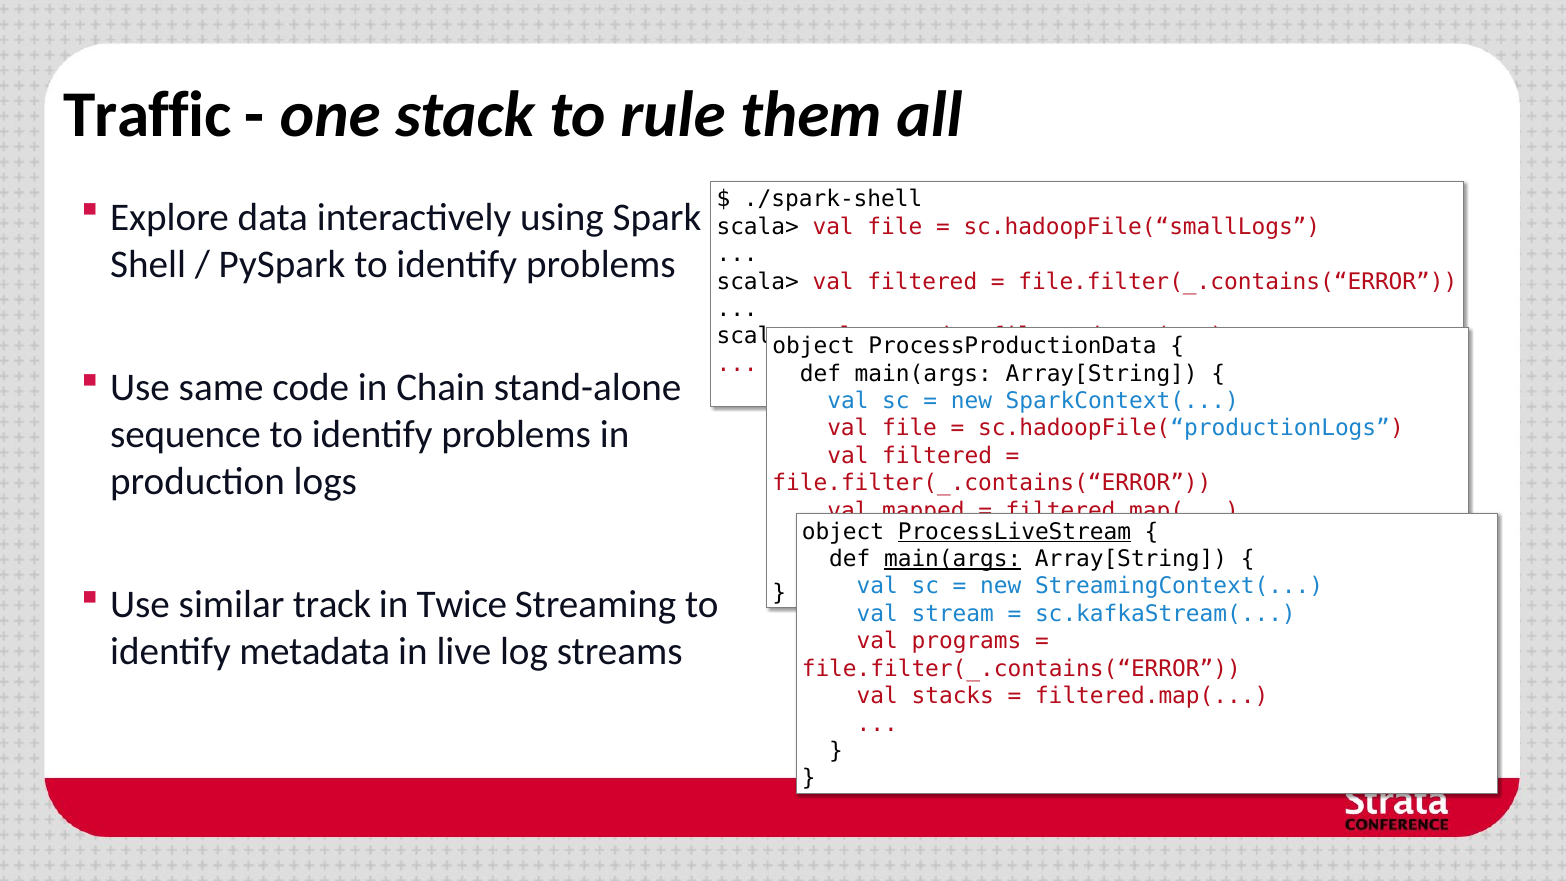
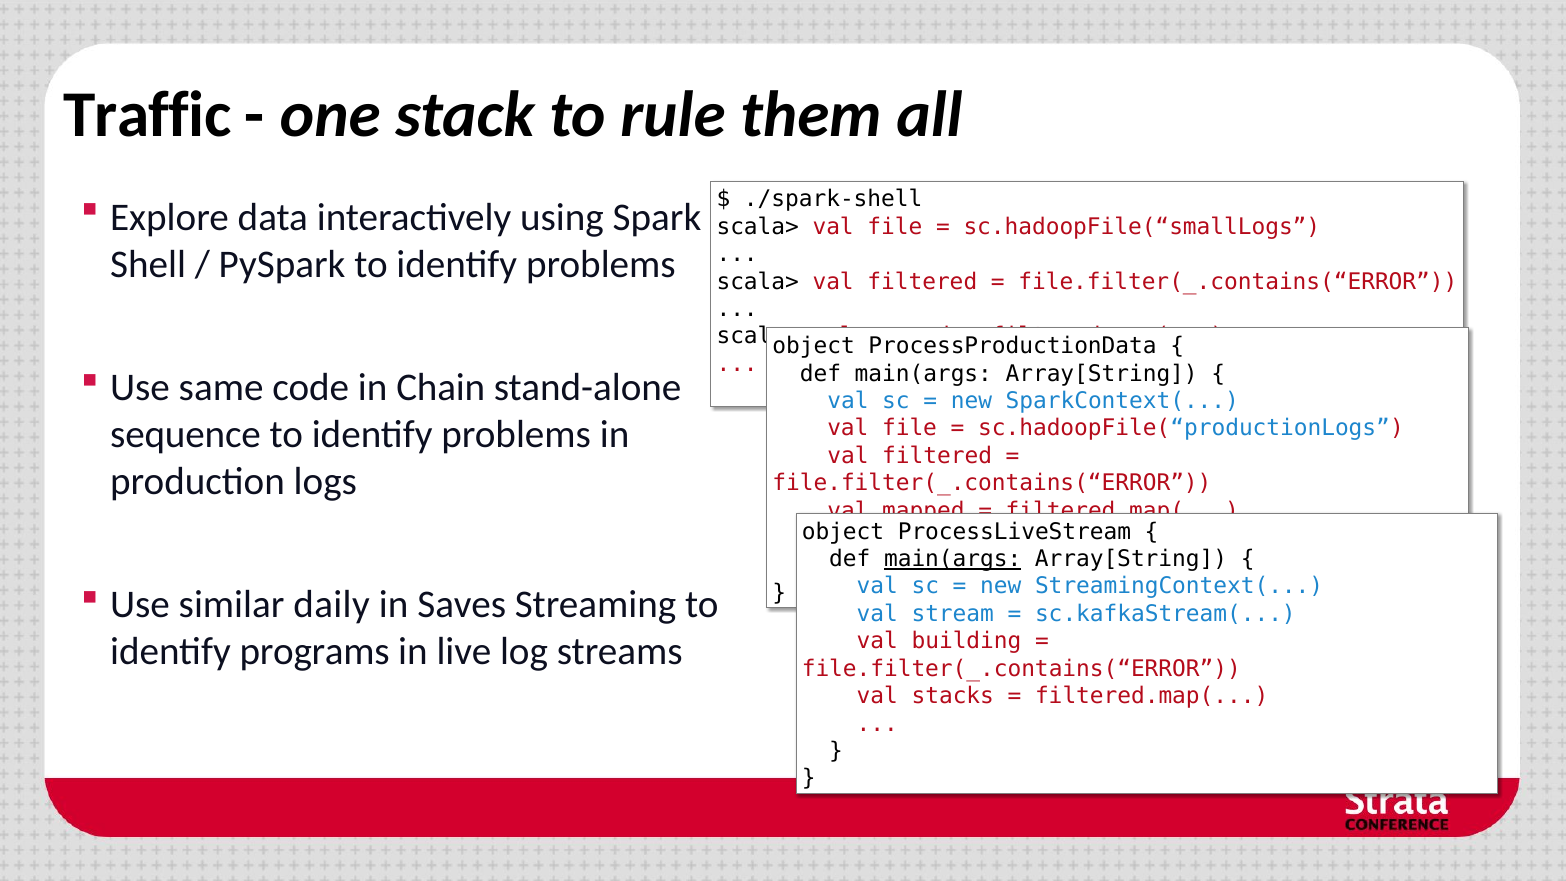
ProcessLiveStream underline: present -> none (1014, 532)
track: track -> daily (332, 605)
Twice: Twice -> Saves (462, 605)
programs: programs -> building (967, 641)
metadata: metadata -> programs (315, 652)
